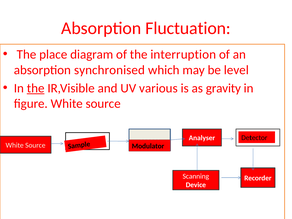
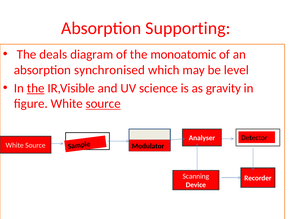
Fluctuation: Fluctuation -> Supporting (188, 28)
place: place -> deals (53, 54)
interruption: interruption -> monoatomic (183, 54)
various: various -> science (158, 88)
source underline: none -> present (103, 104)
